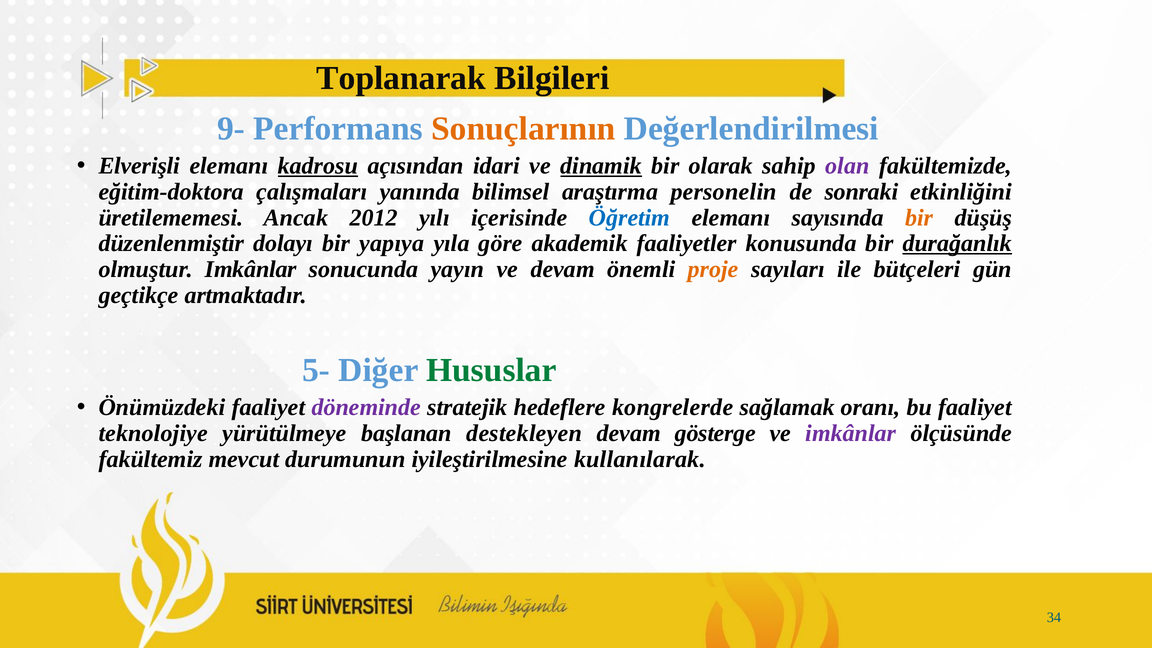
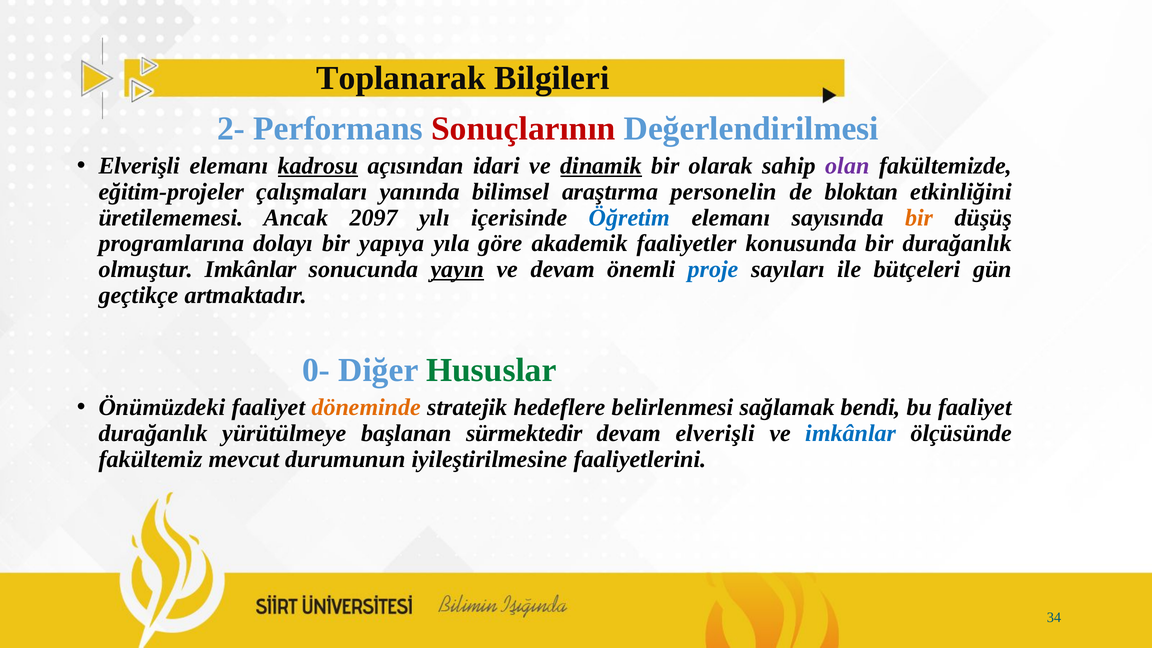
9-: 9- -> 2- (231, 129)
Sonuçlarının colour: orange -> red (523, 129)
eğitim-doktora: eğitim-doktora -> eğitim-projeler (171, 192)
sonraki: sonraki -> bloktan (862, 192)
2012: 2012 -> 2097 (374, 218)
düzenlenmiştir: düzenlenmiştir -> programlarına (171, 244)
durağanlık underline: present -> none (957, 244)
yayın underline: none -> present (457, 269)
proje colour: orange -> blue (713, 269)
5-: 5- -> 0- (316, 370)
döneminde colour: purple -> orange (366, 407)
kongrelerde: kongrelerde -> belirlenmesi (673, 407)
oranı: oranı -> bendi (871, 407)
teknolojiye: teknolojiye -> durağanlık (153, 433)
destekleyen: destekleyen -> sürmektedir (524, 433)
devam gösterge: gösterge -> elverişli (715, 433)
imkânlar colour: purple -> blue (851, 433)
kullanılarak: kullanılarak -> faaliyetlerini (640, 459)
